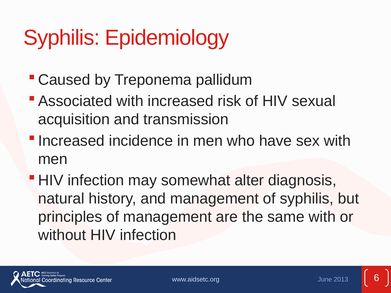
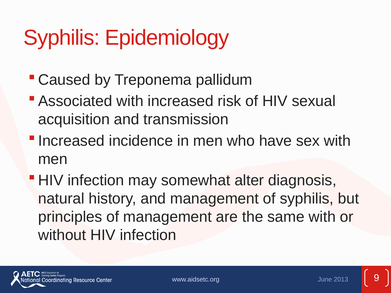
6: 6 -> 9 (377, 278)
